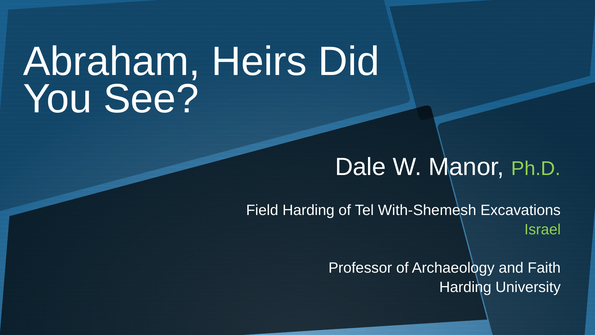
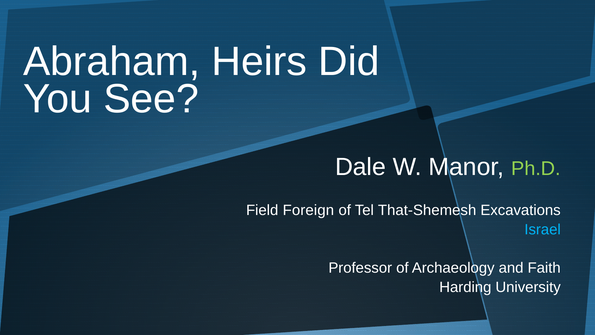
Field Harding: Harding -> Foreign (308, 210)
With-Shemesh: With-Shemesh -> That-Shemesh (427, 210)
Israel colour: light green -> light blue (543, 229)
